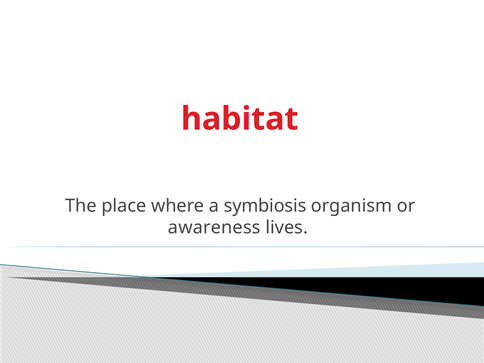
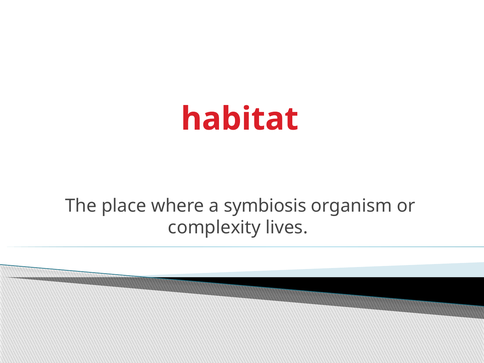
awareness: awareness -> complexity (214, 228)
